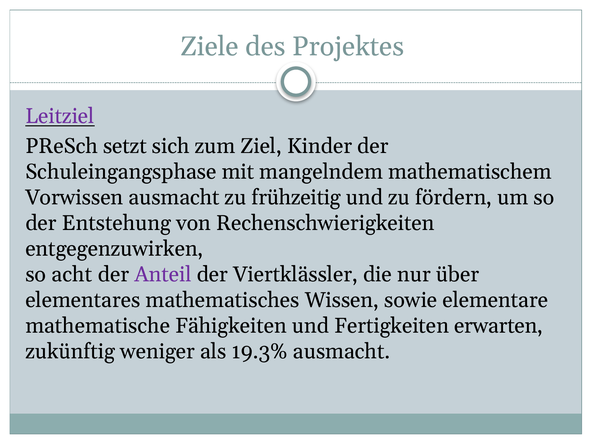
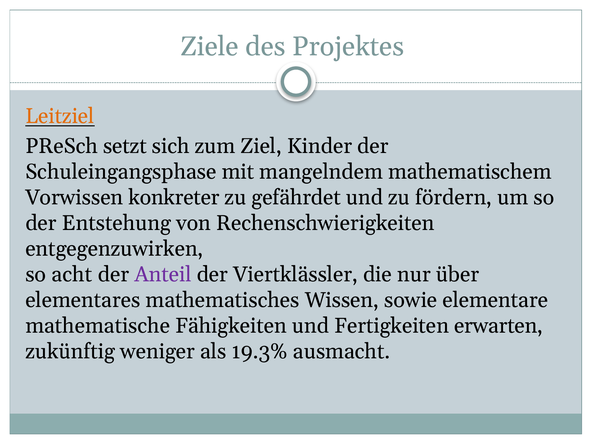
Leitziel colour: purple -> orange (60, 116)
Vorwissen ausmacht: ausmacht -> konkreter (174, 197)
frühzeitig: frühzeitig -> gefährdet (296, 197)
